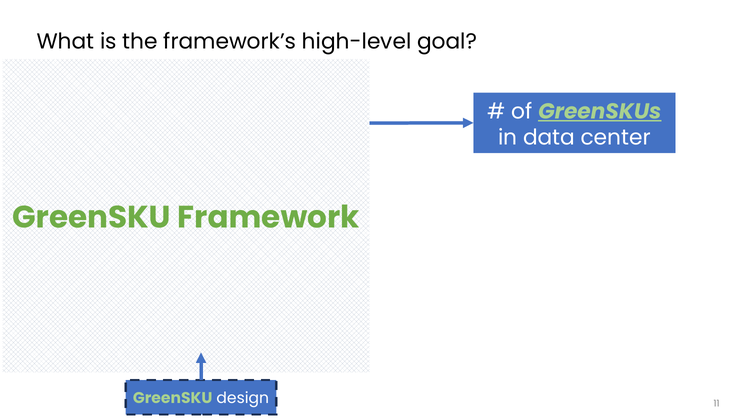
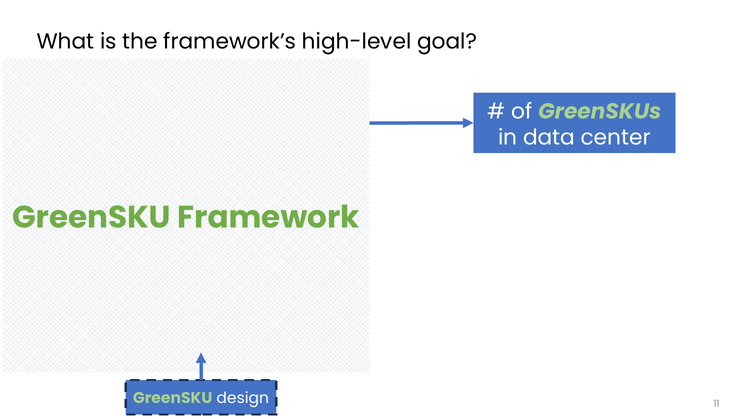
GreenSKUs underline: present -> none (600, 111)
